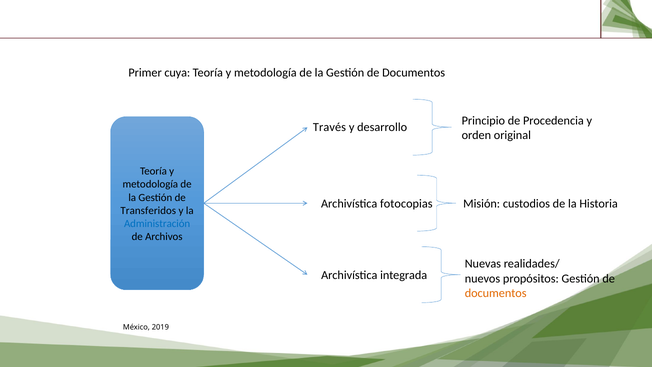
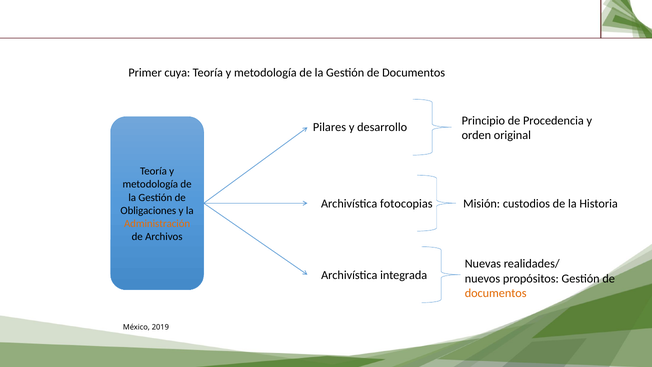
Través: Través -> Pilares (330, 127)
Transferidos: Transferidos -> Obligaciones (148, 210)
Administración colour: blue -> orange (157, 223)
